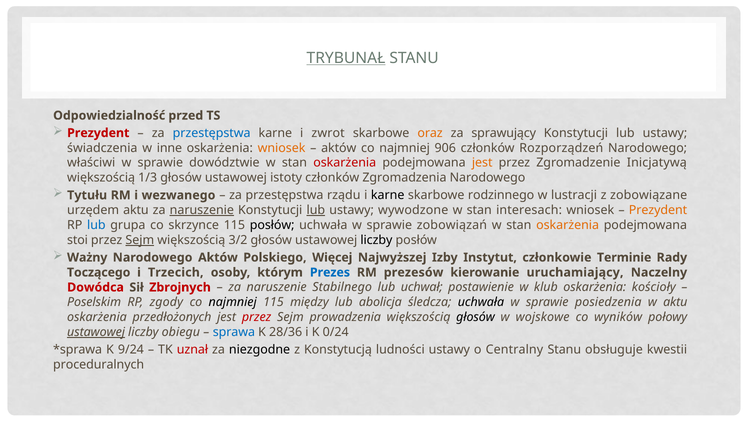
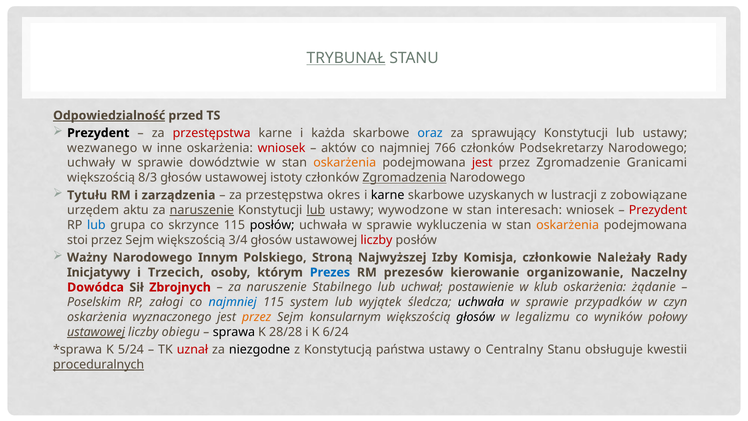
Odpowiedzialność underline: none -> present (109, 115)
Prezydent colour: red -> black (98, 133)
przestępstwa colour: blue -> red (212, 133)
zwrot: zwrot -> każda (328, 133)
oraz colour: orange -> blue (430, 133)
świadczenia: świadczenia -> wezwanego (102, 148)
wniosek colour: orange -> red (282, 148)
906: 906 -> 766 (445, 148)
Rozporządzeń: Rozporządzeń -> Podsekretarzy (561, 148)
właściwi: właściwi -> uchwały (91, 163)
oskarżenia colour: red -> orange (345, 163)
jest colour: orange -> red (482, 163)
Inicjatywą: Inicjatywą -> Granicami (657, 163)
1/3: 1/3 -> 8/3 (148, 178)
Zgromadzenia underline: none -> present (404, 178)
wezwanego: wezwanego -> zarządzenia (179, 195)
rządu: rządu -> okres (344, 195)
rodzinnego: rodzinnego -> uzyskanych (501, 195)
Prezydent colour: orange -> red (658, 210)
zobowiązań: zobowiązań -> wykluczenia (452, 225)
Sejm underline: present -> none (140, 240)
3/2: 3/2 -> 3/4 (238, 240)
liczby colour: black -> red (376, 240)
Narodowego Aktów: Aktów -> Innym (218, 257)
Więcej: Więcej -> Stroną (332, 257)
Instytut: Instytut -> Komisja (490, 257)
Terminie: Terminie -> Należały (624, 257)
Toczącego: Toczącego -> Inicjatywy (99, 272)
uruchamiający: uruchamiający -> organizowanie (575, 272)
kościoły: kościoły -> żądanie (654, 287)
zgody: zgody -> załogi (166, 302)
najmniej colour: black -> blue (233, 302)
między: między -> system (309, 302)
abolicja: abolicja -> wyjątek (380, 302)
posiedzenia: posiedzenia -> przypadków (608, 302)
w aktu: aktu -> czyn (675, 302)
przedłożonych: przedłożonych -> wyznaczonego (172, 317)
przez colour: red -> orange (257, 317)
prowadzenia: prowadzenia -> konsularnym (345, 317)
wojskowe: wojskowe -> legalizmu (543, 317)
sprawa colour: blue -> black (234, 332)
28/36: 28/36 -> 28/28 (286, 332)
0/24: 0/24 -> 6/24 (336, 332)
9/24: 9/24 -> 5/24 (131, 349)
ludności: ludności -> państwa (400, 349)
proceduralnych underline: none -> present (99, 364)
